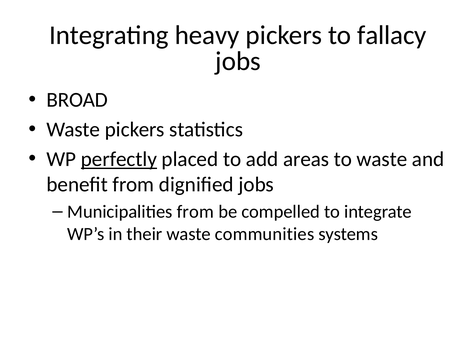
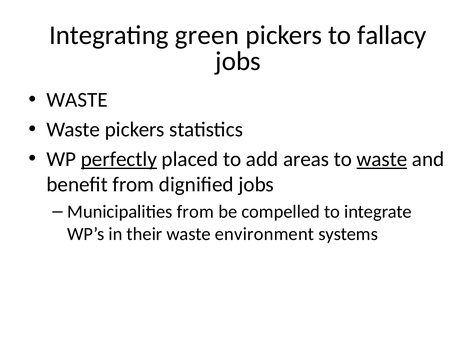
heavy: heavy -> green (207, 35)
BROAD: BROAD -> WASTE (77, 100)
waste underline: none -> present (382, 159)
communities: communities -> environment (265, 234)
